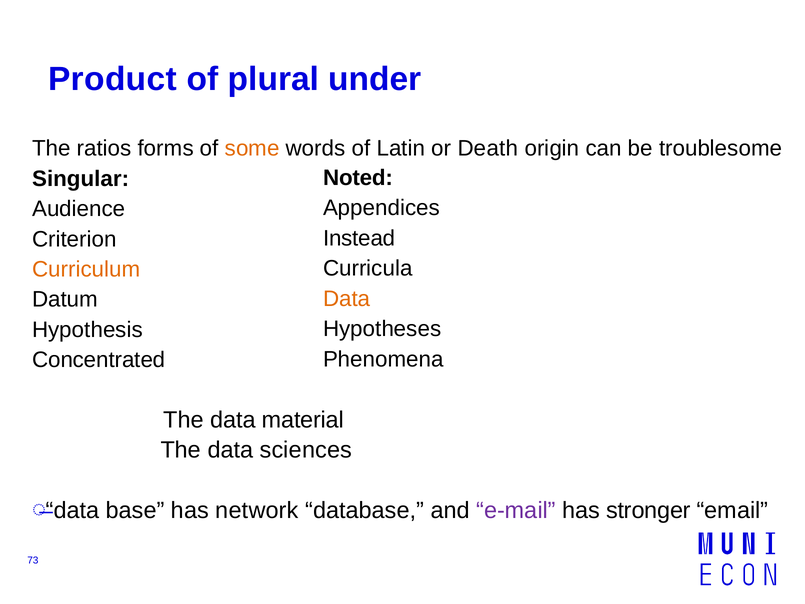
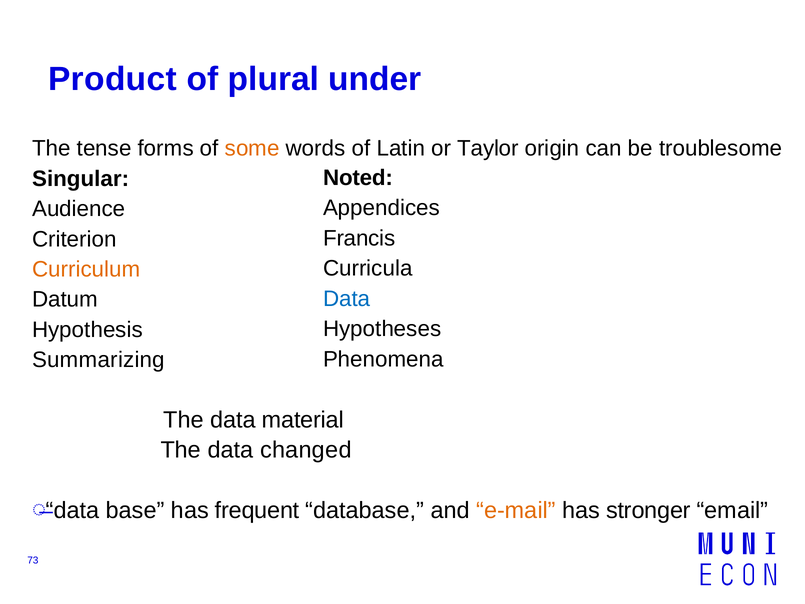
ratios: ratios -> tense (104, 148)
Death: Death -> Taylor (488, 148)
Instead: Instead -> Francis (359, 238)
Data colour: orange -> blue (347, 299)
Concentrated: Concentrated -> Summarizing (99, 360)
sciences: sciences -> changed (306, 450)
network: network -> frequent (257, 510)
e-mail colour: purple -> orange (516, 510)
